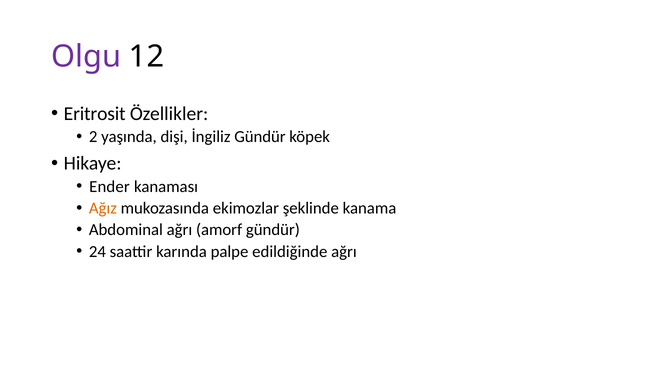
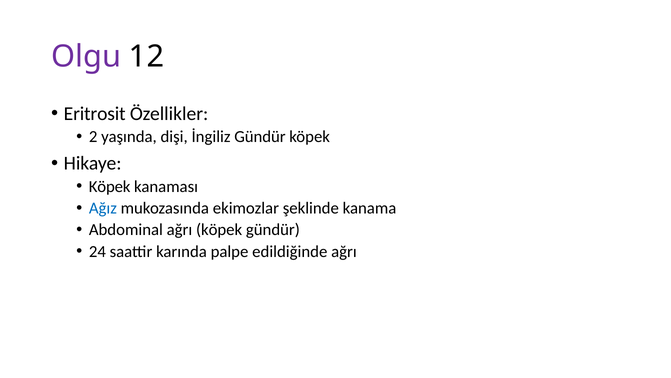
Ender: Ender -> Köpek (110, 186)
Ağız colour: orange -> blue (103, 208)
ağrı amorf: amorf -> köpek (219, 230)
